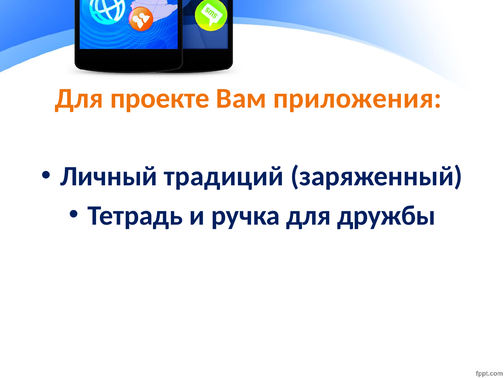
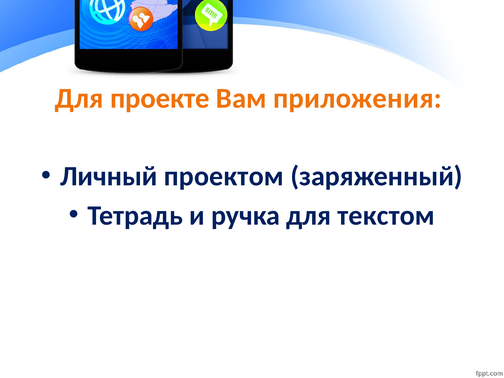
традиций: традиций -> проектом (224, 176)
дружбы: дружбы -> текстом (386, 216)
